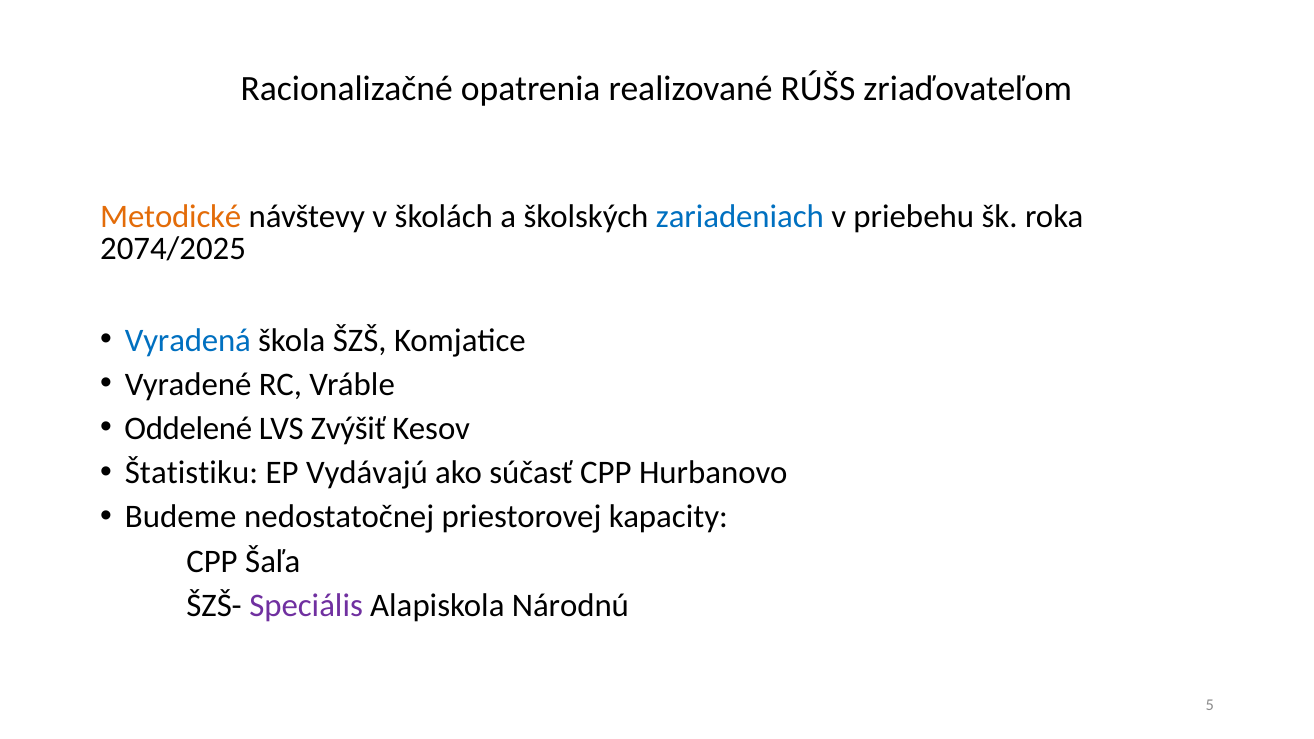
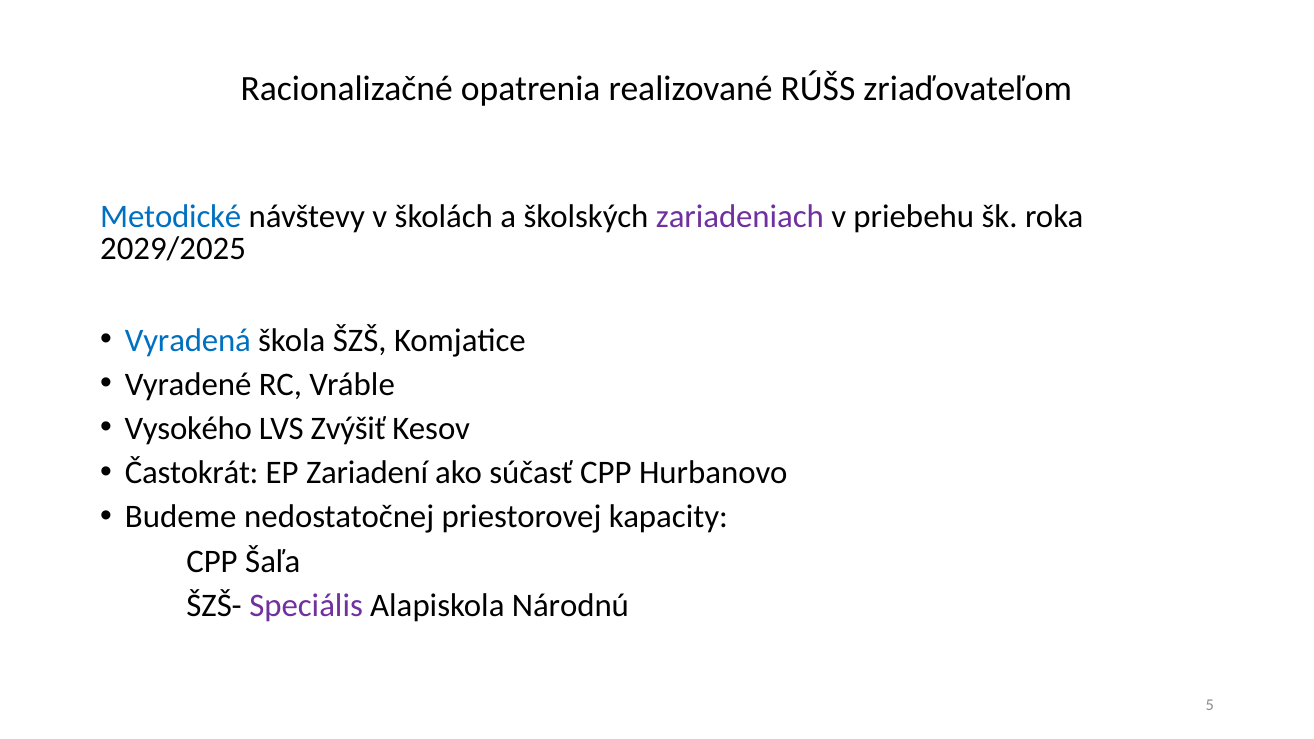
Metodické colour: orange -> blue (171, 216)
zariadeniach colour: blue -> purple (740, 216)
2074/2025: 2074/2025 -> 2029/2025 (173, 248)
Oddelené: Oddelené -> Vysokého (188, 429)
Štatistiku: Štatistiku -> Častokrát (192, 473)
Vydávajú: Vydávajú -> Zariadení (367, 473)
